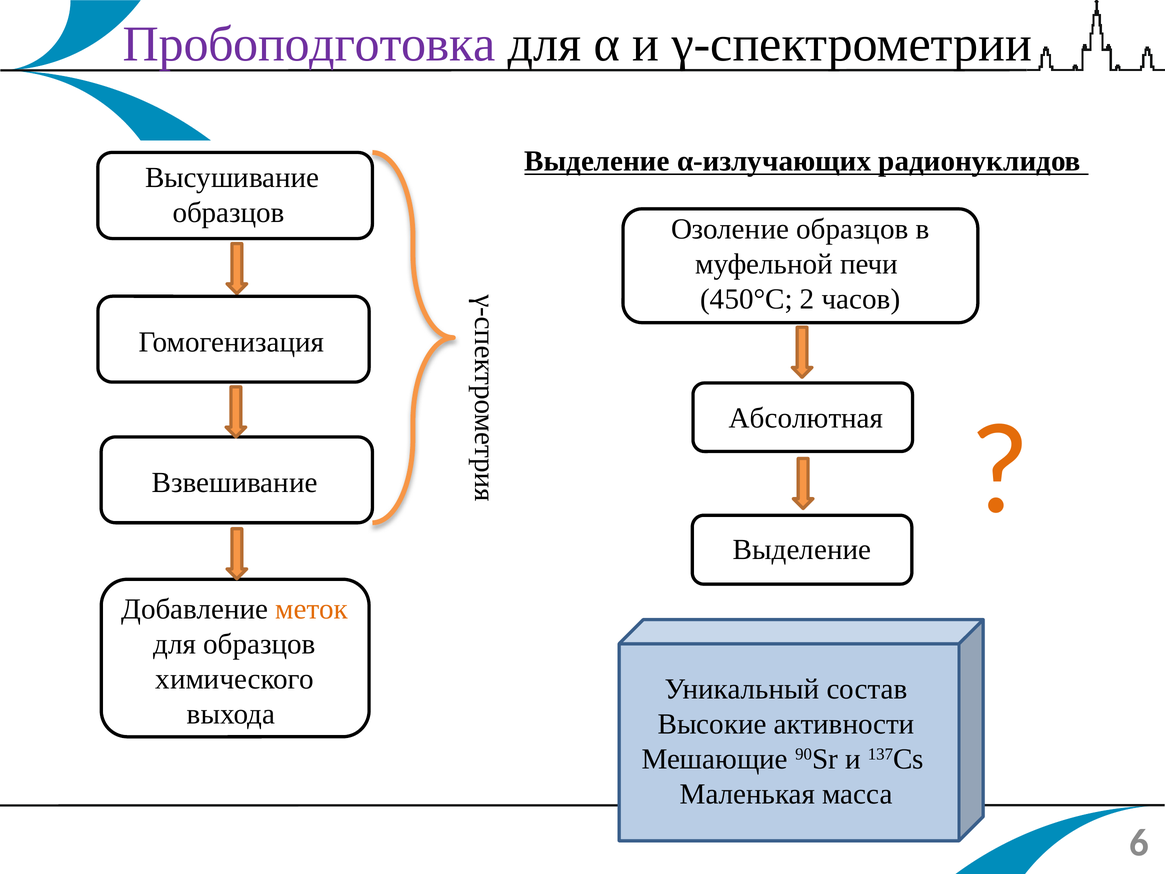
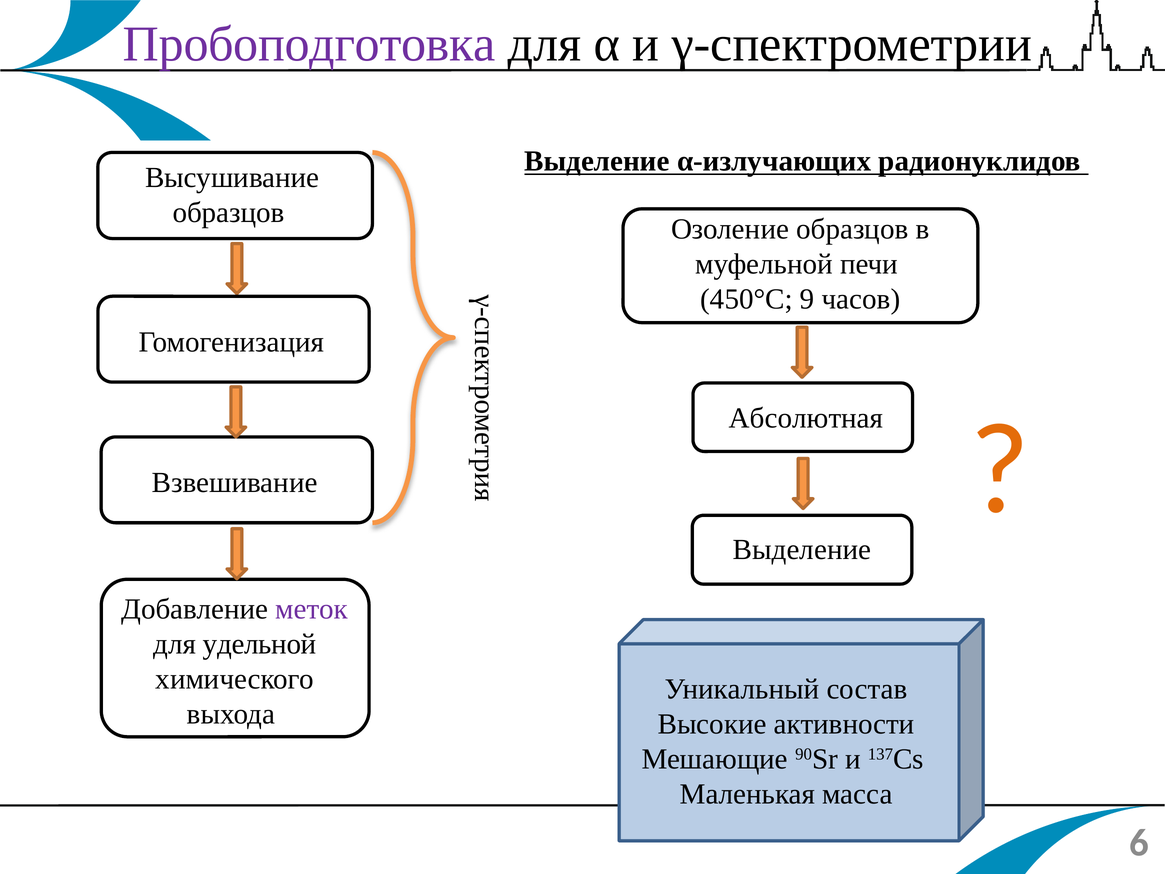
2: 2 -> 9 (807, 299)
меток colour: orange -> purple (312, 609)
для образцов: образцов -> удельной (260, 644)
